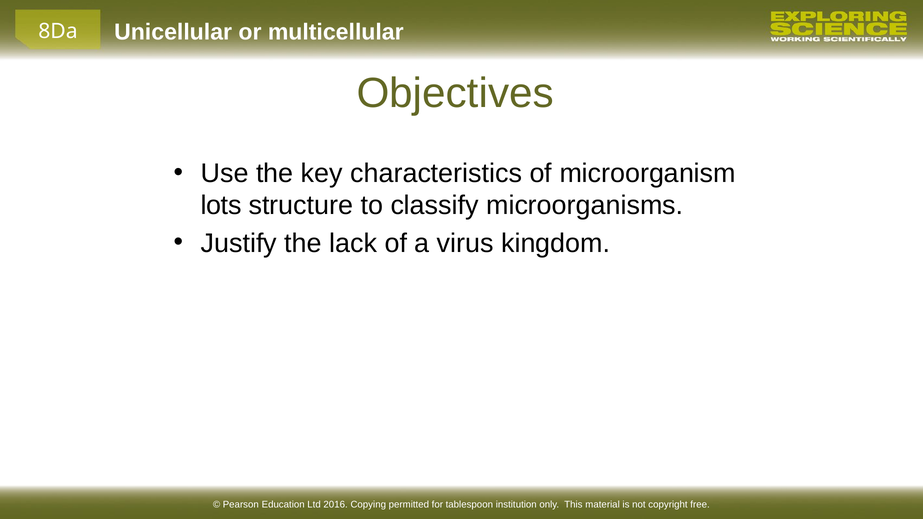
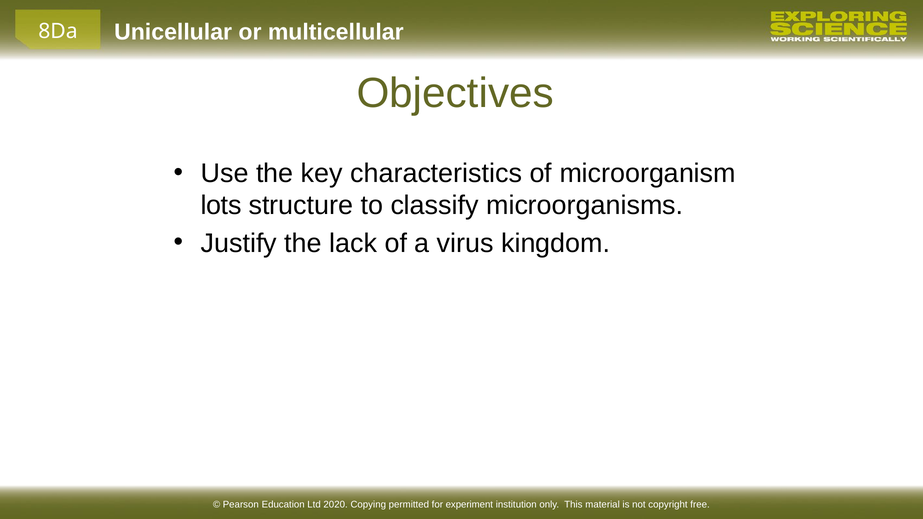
2016: 2016 -> 2020 (336, 505)
tablespoon: tablespoon -> experiment (469, 505)
